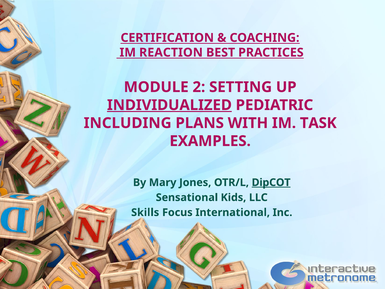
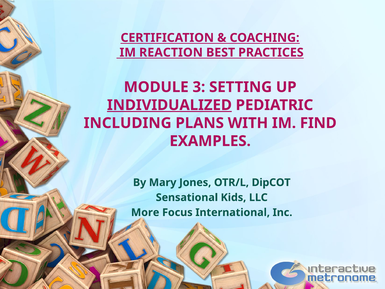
2: 2 -> 3 (199, 87)
TASK: TASK -> FIND (318, 123)
DipCOT underline: present -> none (271, 182)
Skills: Skills -> More (145, 212)
